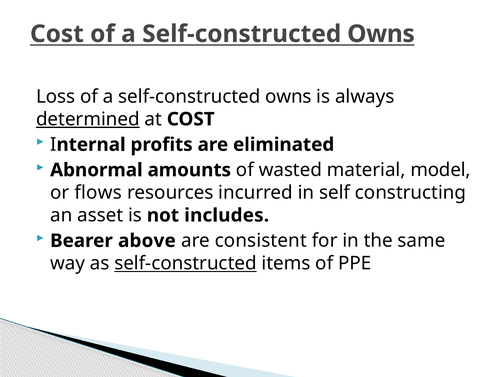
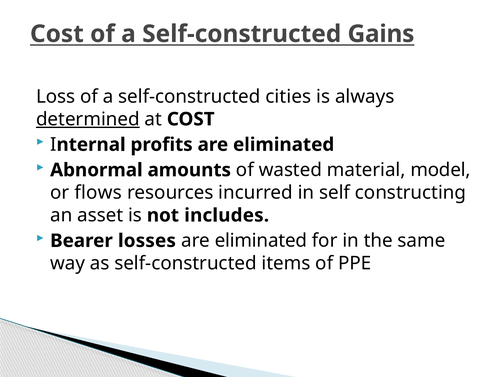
Owns: Owns -> Gains (381, 34)
owns: owns -> cities (288, 96)
above: above -> losses (147, 240)
consistent: consistent -> eliminated (261, 240)
self-constructed underline: present -> none (186, 263)
